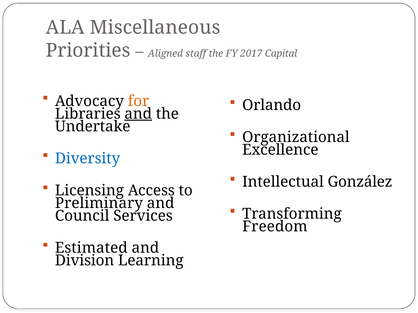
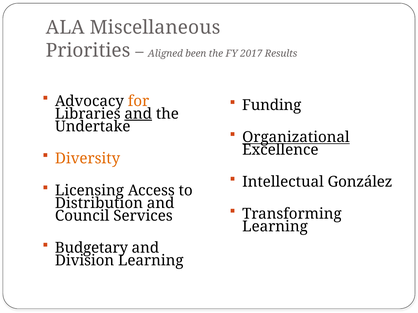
staff: staff -> been (196, 54)
Capital: Capital -> Results (281, 54)
Orlando: Orlando -> Funding (272, 105)
Organizational underline: none -> present (296, 137)
Diversity colour: blue -> orange (88, 159)
Preliminary: Preliminary -> Distribution (99, 203)
Freedom: Freedom -> Learning (275, 227)
Estimated: Estimated -> Budgetary (91, 248)
